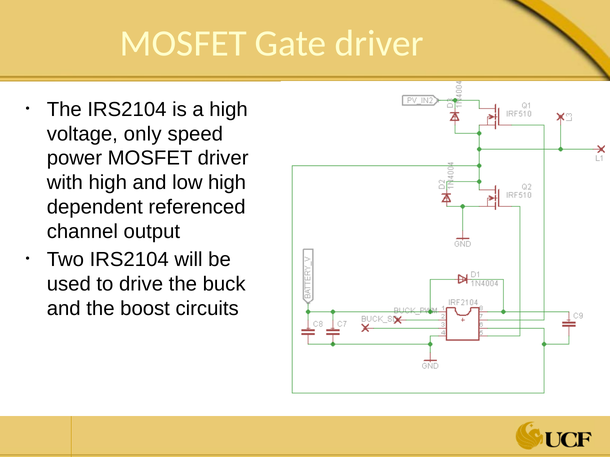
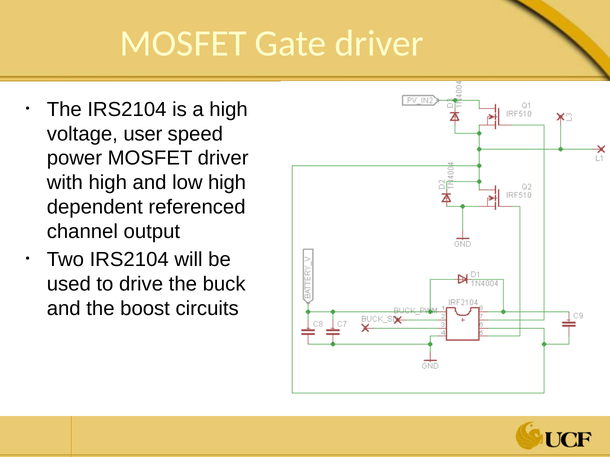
only: only -> user (143, 134)
